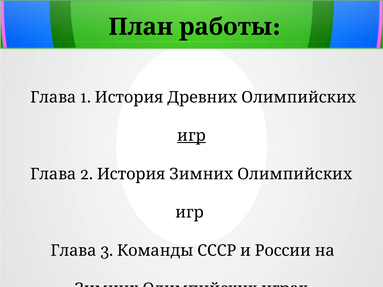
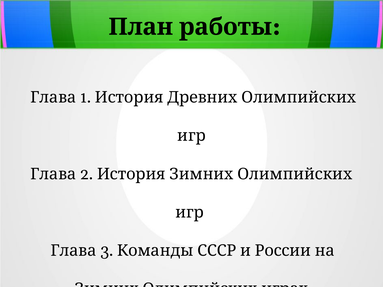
игр underline: present -> none (191, 136)
